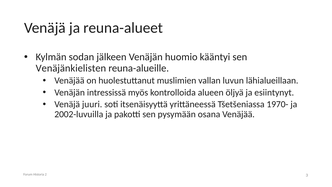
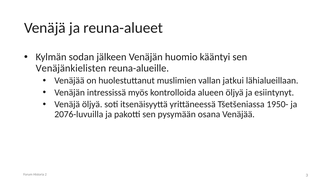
luvun: luvun -> jatkui (233, 81)
Venäjä juuri: juuri -> öljyä (92, 104)
1970-: 1970- -> 1950- (277, 104)
2002-luvuilla: 2002-luvuilla -> 2076-luvuilla (79, 114)
